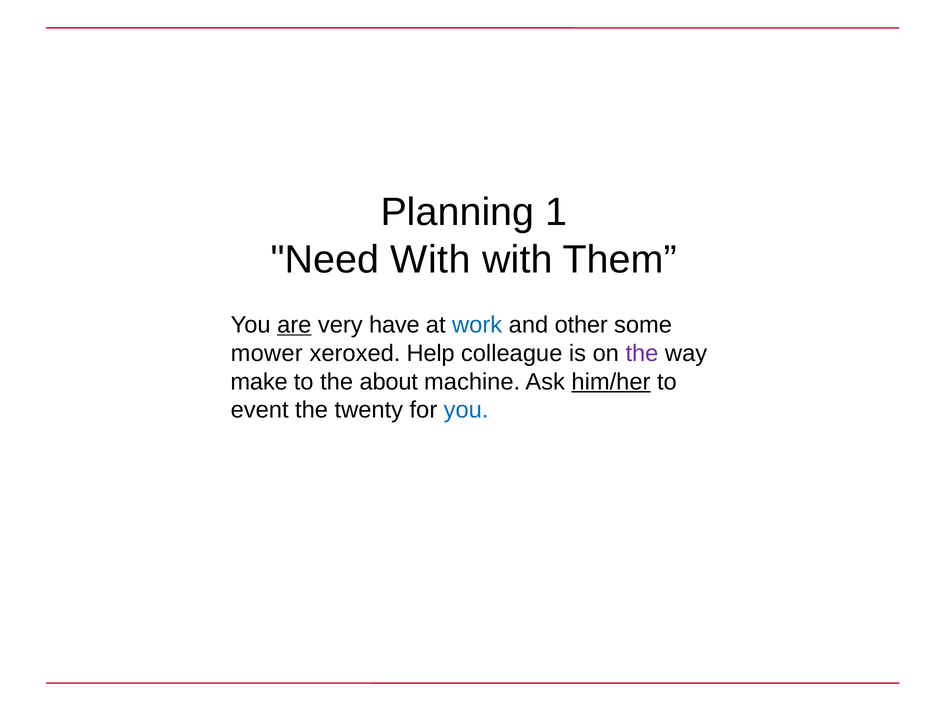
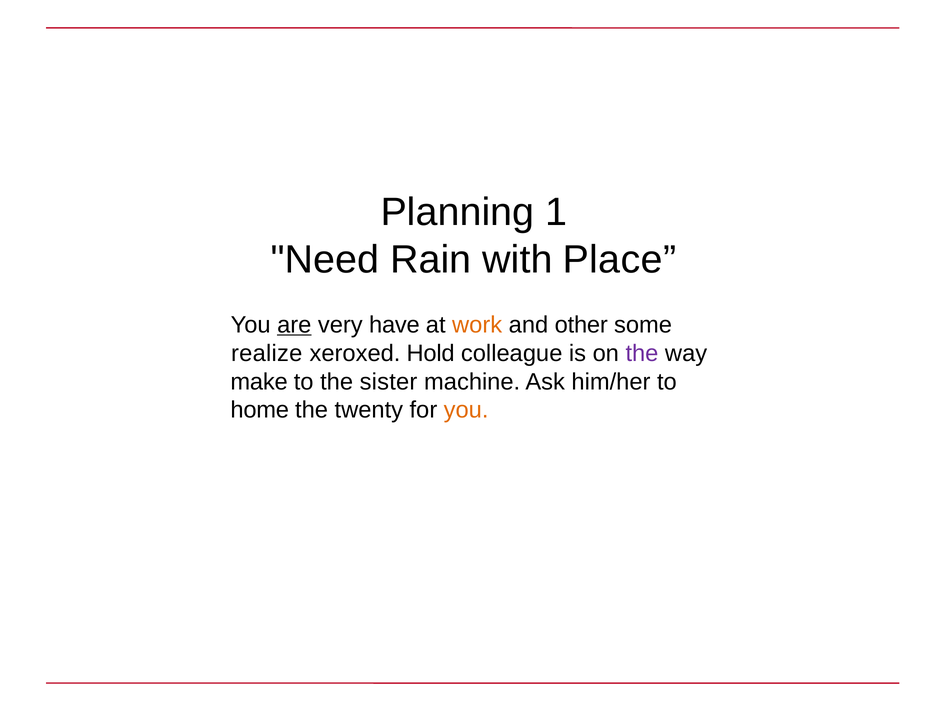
Need With: With -> Rain (431, 260)
Them: Them -> Place (619, 260)
work colour: blue -> orange (477, 325)
mower: mower -> realize (267, 353)
Help: Help -> Hold (431, 353)
about: about -> sister (389, 382)
him/her underline: present -> none (611, 382)
event: event -> home (260, 410)
you colour: blue -> orange (466, 410)
